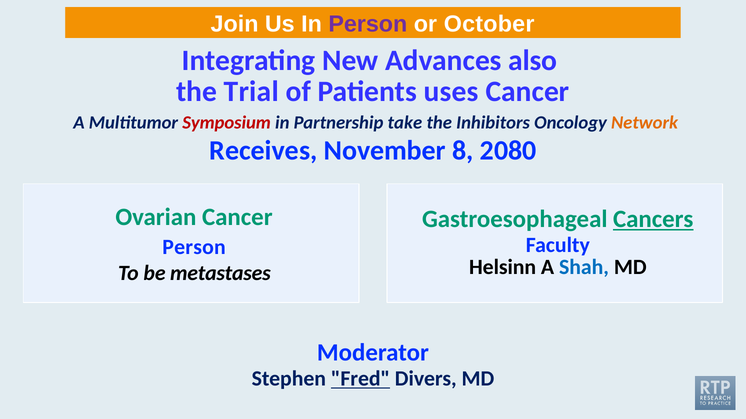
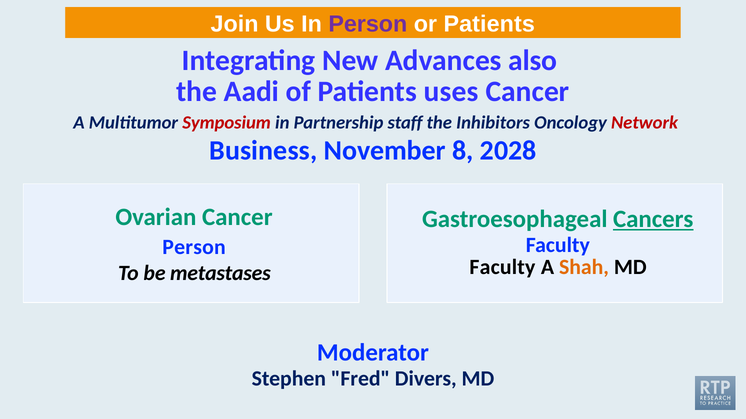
or October: October -> Patients (489, 24)
Trial: Trial -> Aadi (252, 92)
take: take -> staff (405, 123)
Network colour: orange -> red (645, 123)
Receives: Receives -> Business (263, 151)
2080: 2080 -> 2028 (508, 151)
Helsinn: Helsinn -> Faculty (502, 268)
Shah colour: blue -> orange (584, 268)
Fred underline: present -> none (360, 379)
